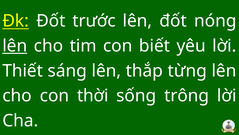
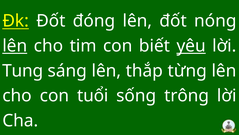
trước: trước -> đóng (94, 21)
yêu underline: none -> present (191, 46)
Thiết: Thiết -> Tung (23, 70)
thời: thời -> tuổi (93, 95)
